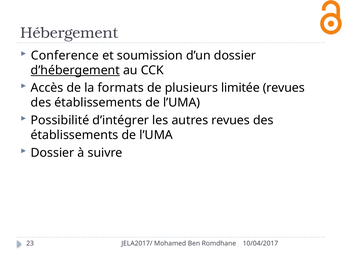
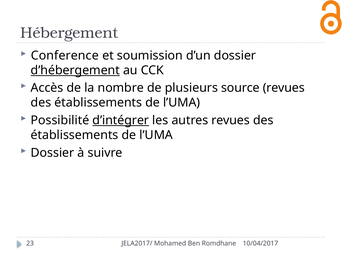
formats: formats -> nombre (121, 88)
limitée: limitée -> source (240, 88)
d’intégrer underline: none -> present (121, 121)
